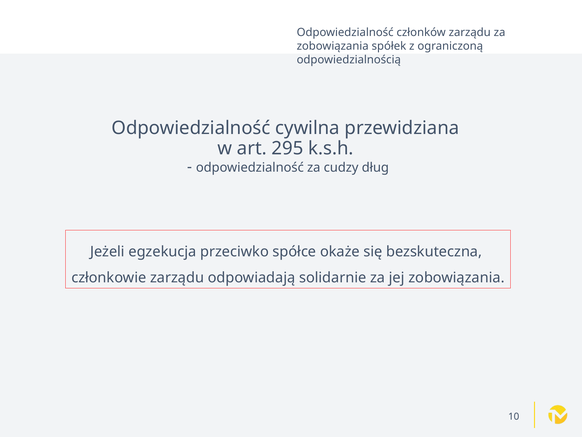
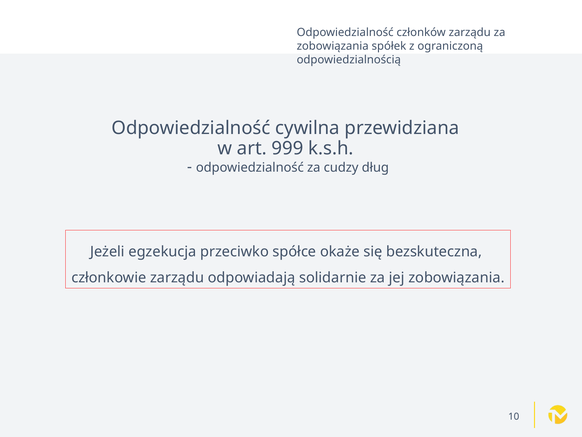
295: 295 -> 999 (288, 148)
